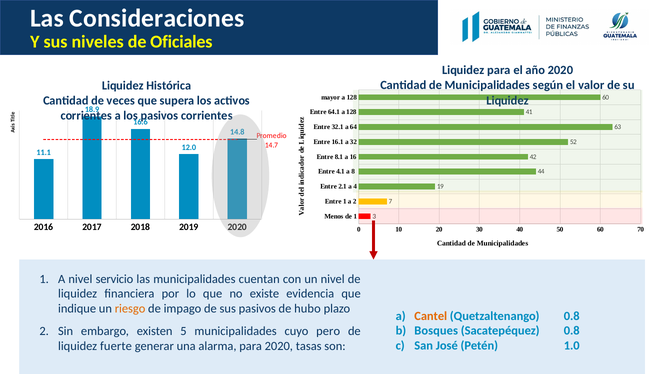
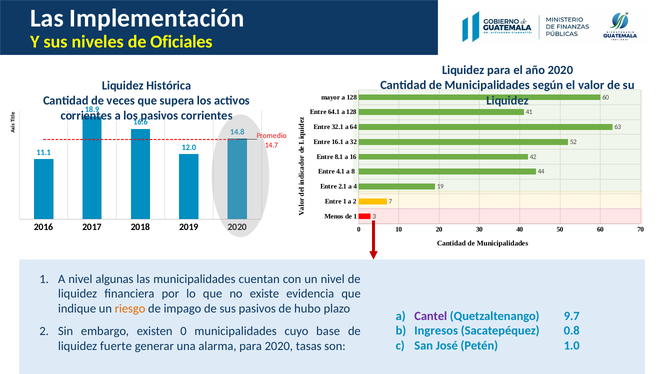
Consideraciones: Consideraciones -> Implementación (157, 18)
servicio: servicio -> algunas (114, 279)
Cantel colour: orange -> purple (431, 315)
Quetzaltenango 0.8: 0.8 -> 9.7 (572, 315)
Bosques: Bosques -> Ingresos (436, 330)
existen 5: 5 -> 0 (184, 331)
pero: pero -> base (328, 331)
